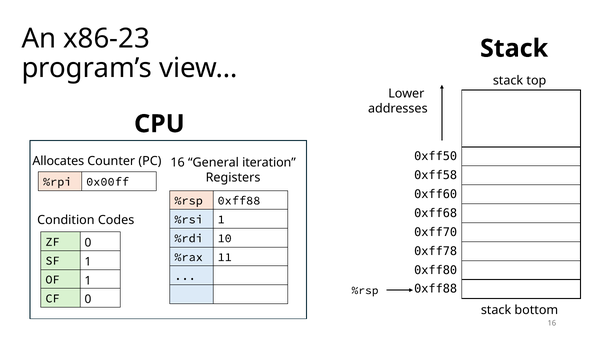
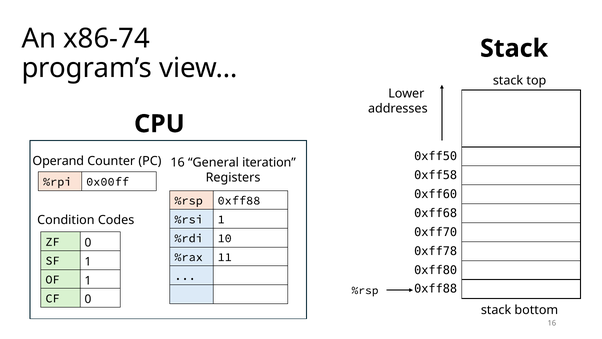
x86-23: x86-23 -> x86-74 (107, 38)
Allocates: Allocates -> Operand (58, 161)
